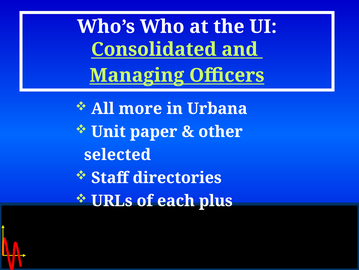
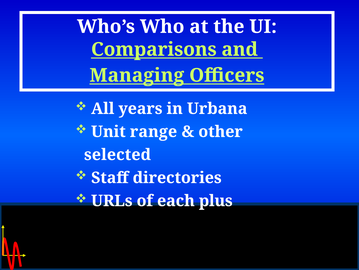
Consolidated: Consolidated -> Comparisons (154, 49)
more: more -> years (140, 108)
paper: paper -> range (154, 131)
